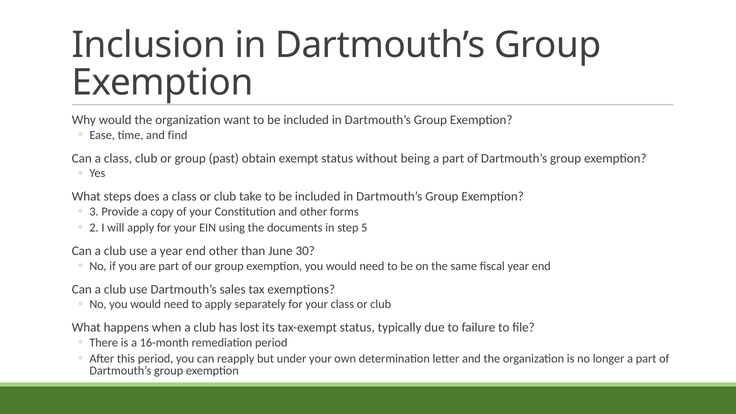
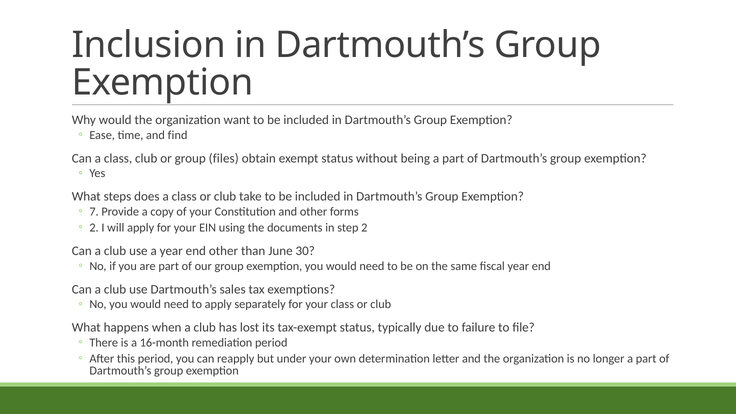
past: past -> files (224, 158)
3: 3 -> 7 (94, 212)
step 5: 5 -> 2 (364, 228)
